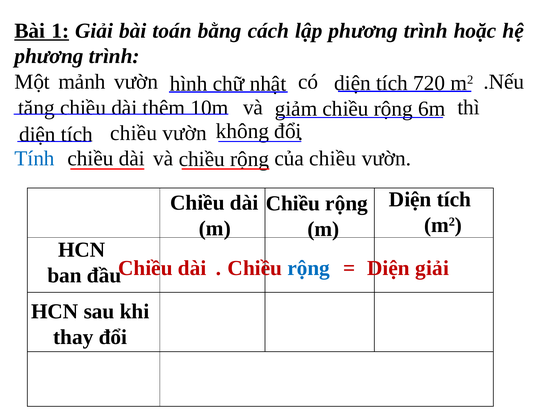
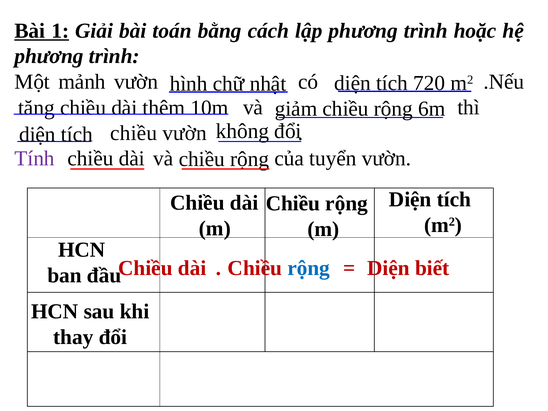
Tính colour: blue -> purple (35, 159)
của chiều: chiều -> tuyển (333, 159)
Diện giải: giải -> biết (432, 268)
